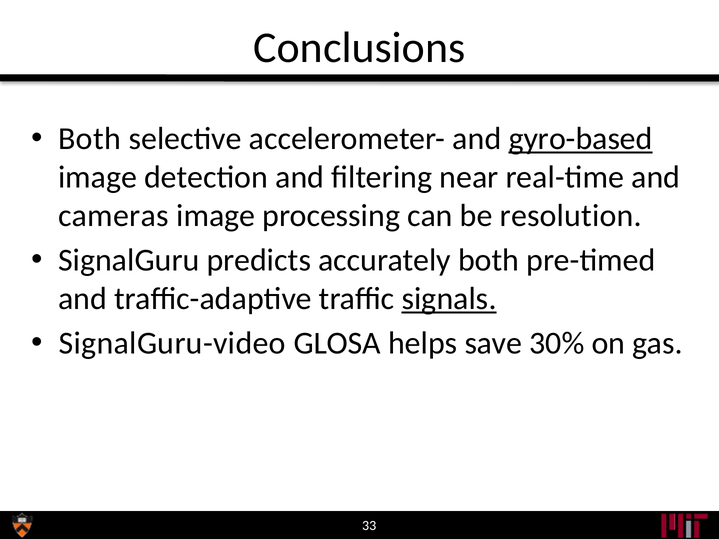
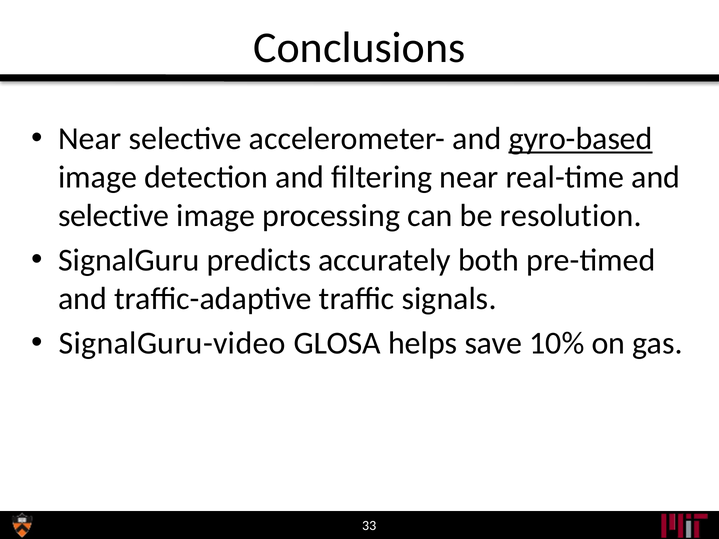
Both: Both -> Near (90, 139)
cameras: cameras -> selective (114, 216)
signals underline: present -> none (449, 299)
30%: 30% -> 10% (557, 344)
